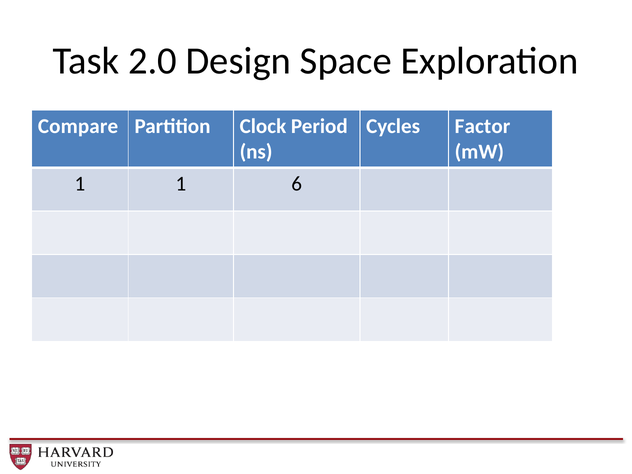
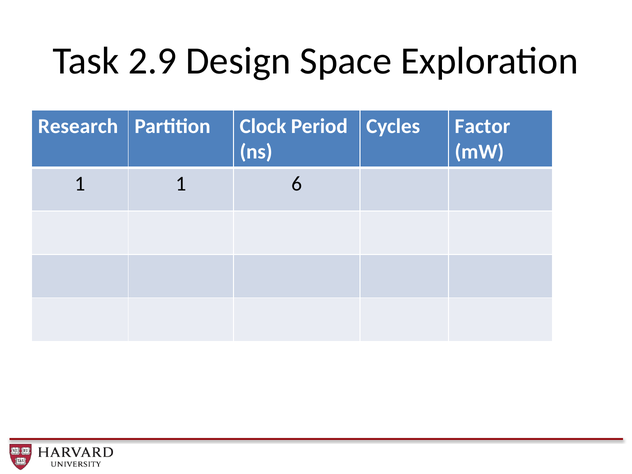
2.0: 2.0 -> 2.9 (153, 61)
Compare: Compare -> Research (78, 126)
